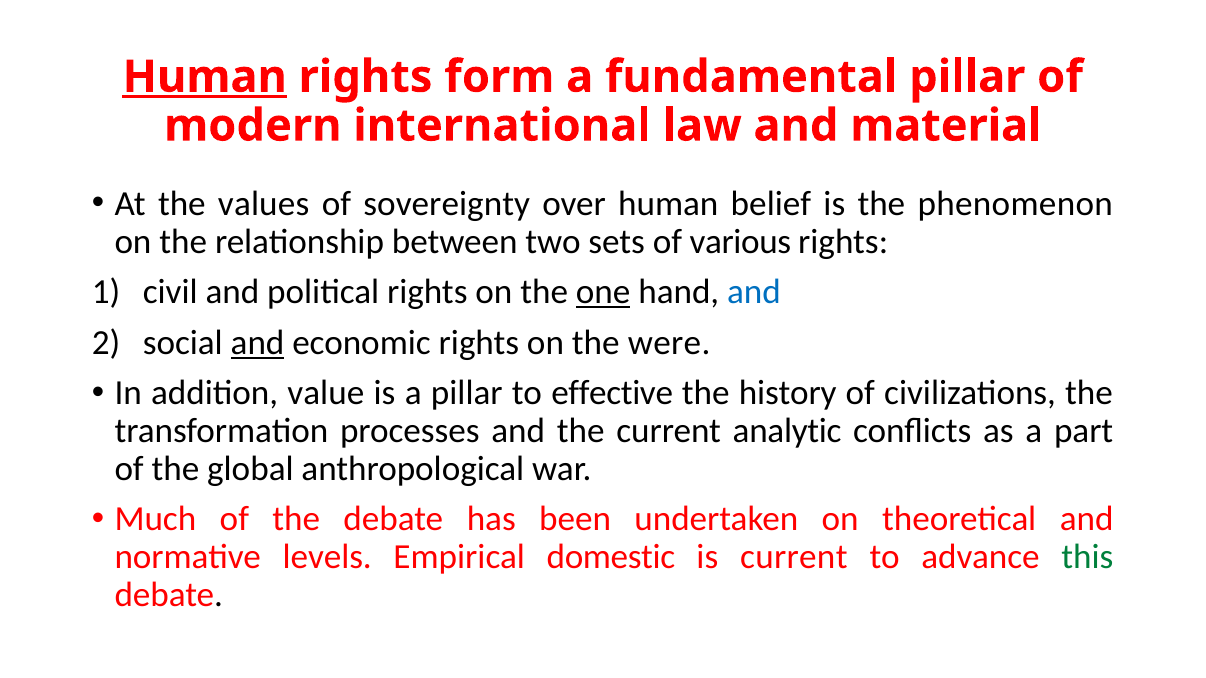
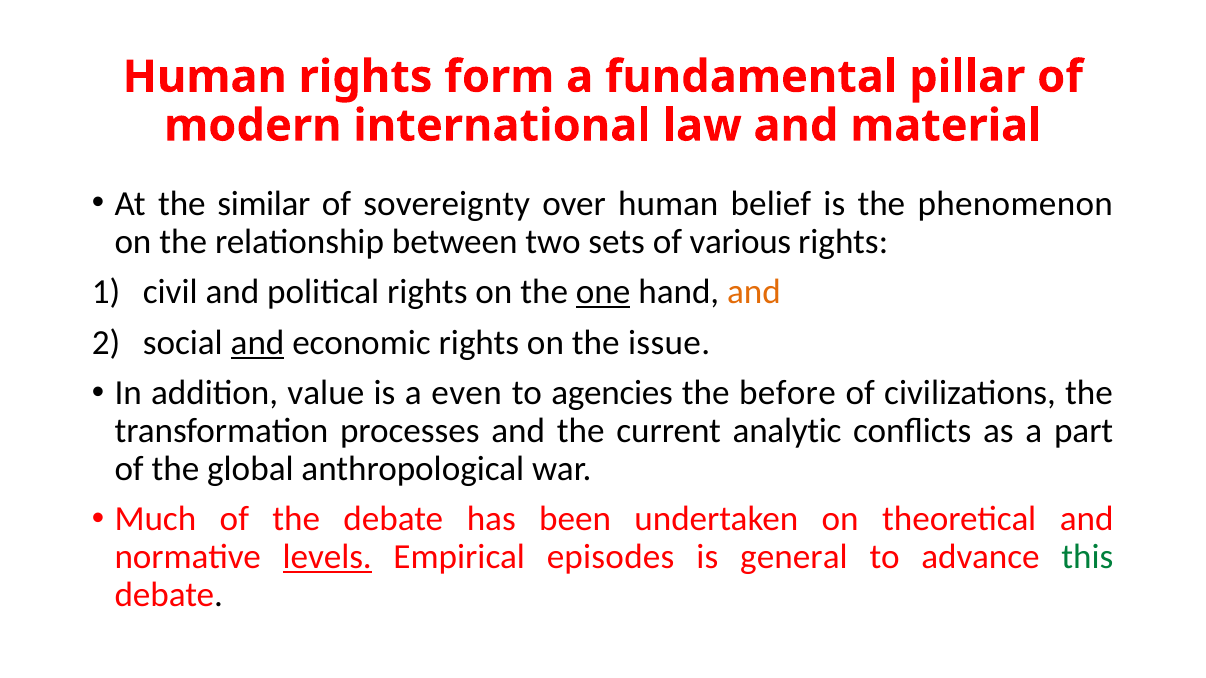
Human underline: present -> none (205, 77)
values: values -> similar (264, 204)
and colour: blue -> orange (754, 292)
were: were -> issue (669, 343)
a pillar: pillar -> even (467, 393)
effective: effective -> agencies (612, 393)
history: history -> before (787, 393)
levels underline: none -> present (327, 558)
domestic: domestic -> episodes (611, 558)
is current: current -> general (794, 558)
